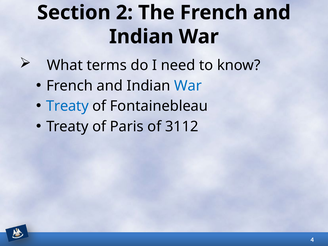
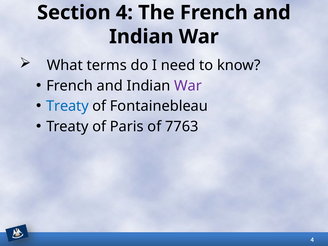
Section 2: 2 -> 4 (124, 13)
War colour: blue -> purple (188, 86)
3112: 3112 -> 7763 (182, 127)
